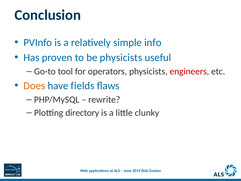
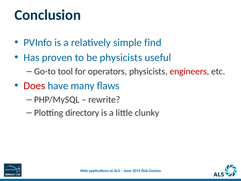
info: info -> find (153, 43)
Does colour: orange -> red (34, 86)
fields: fields -> many (83, 86)
